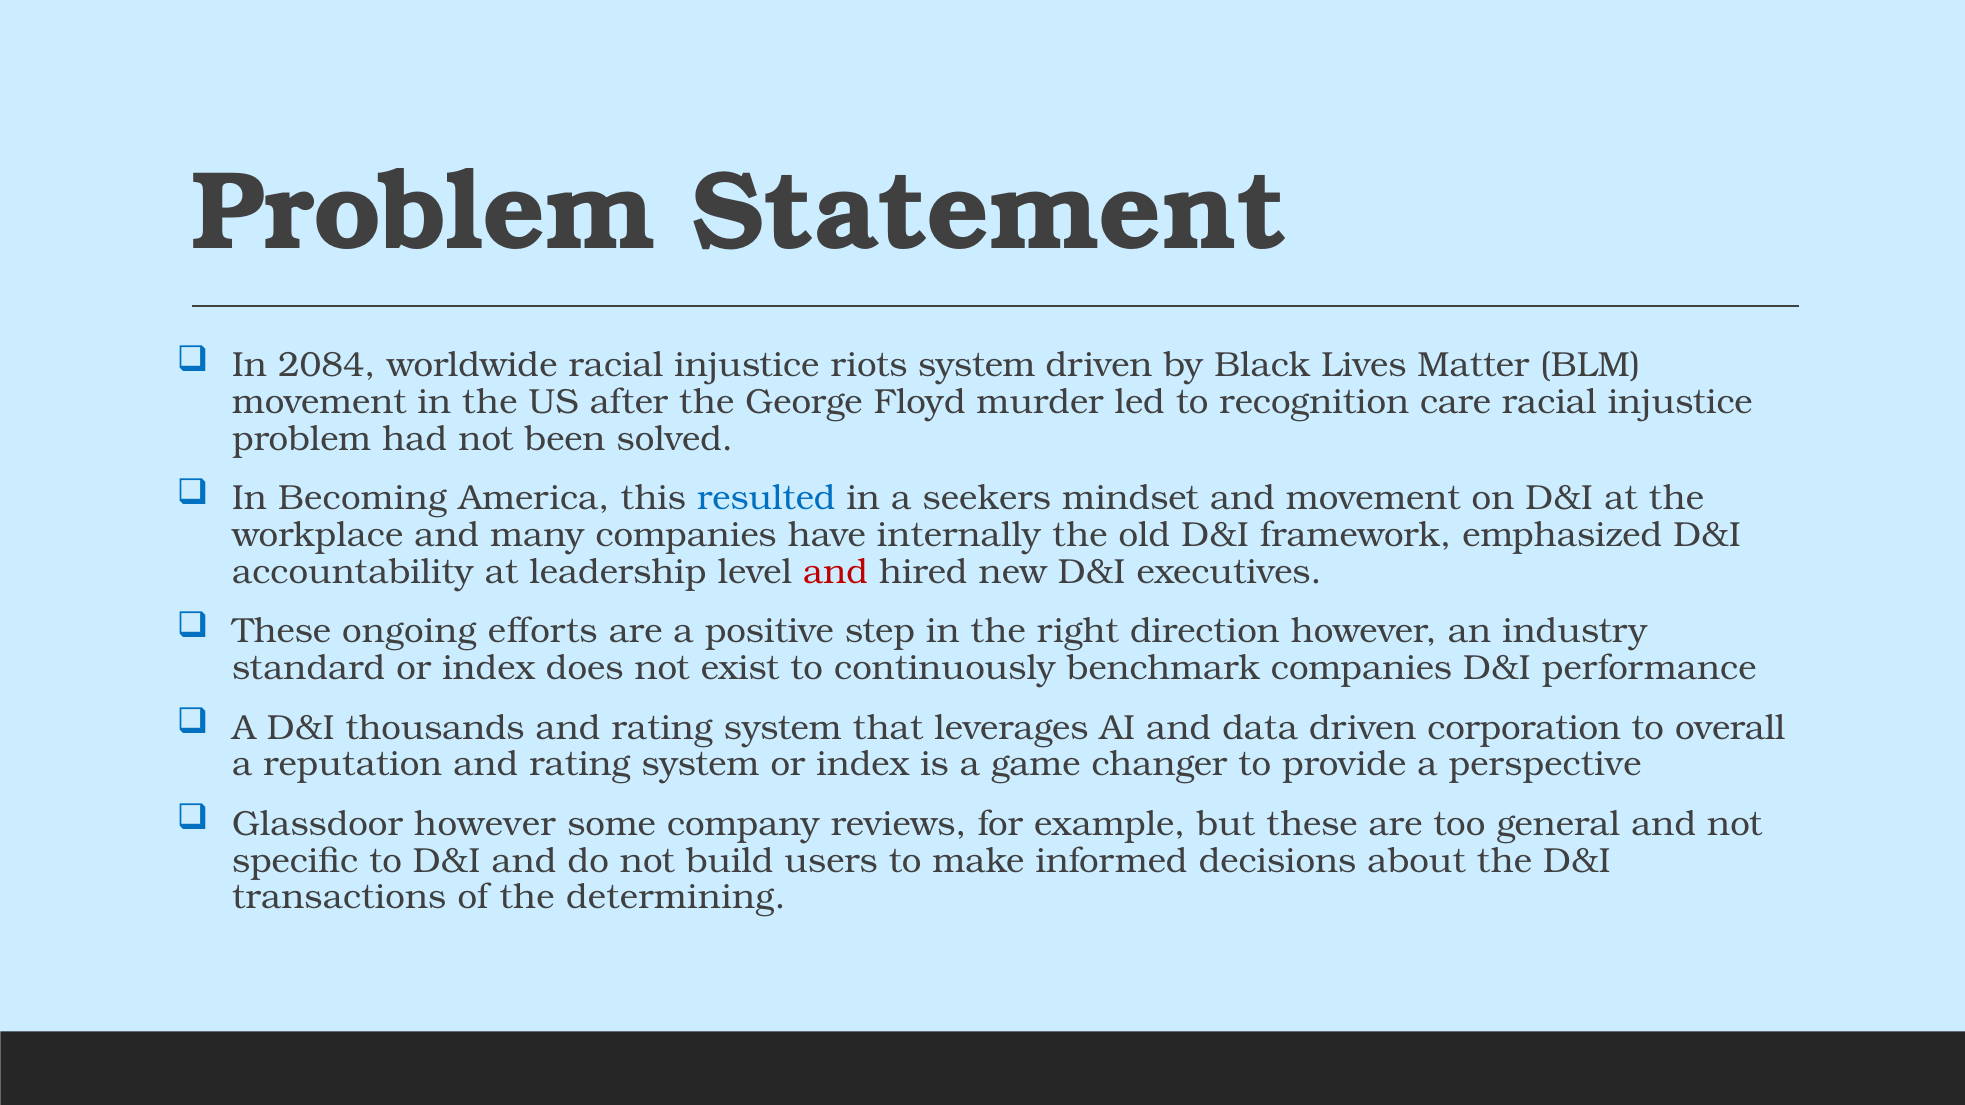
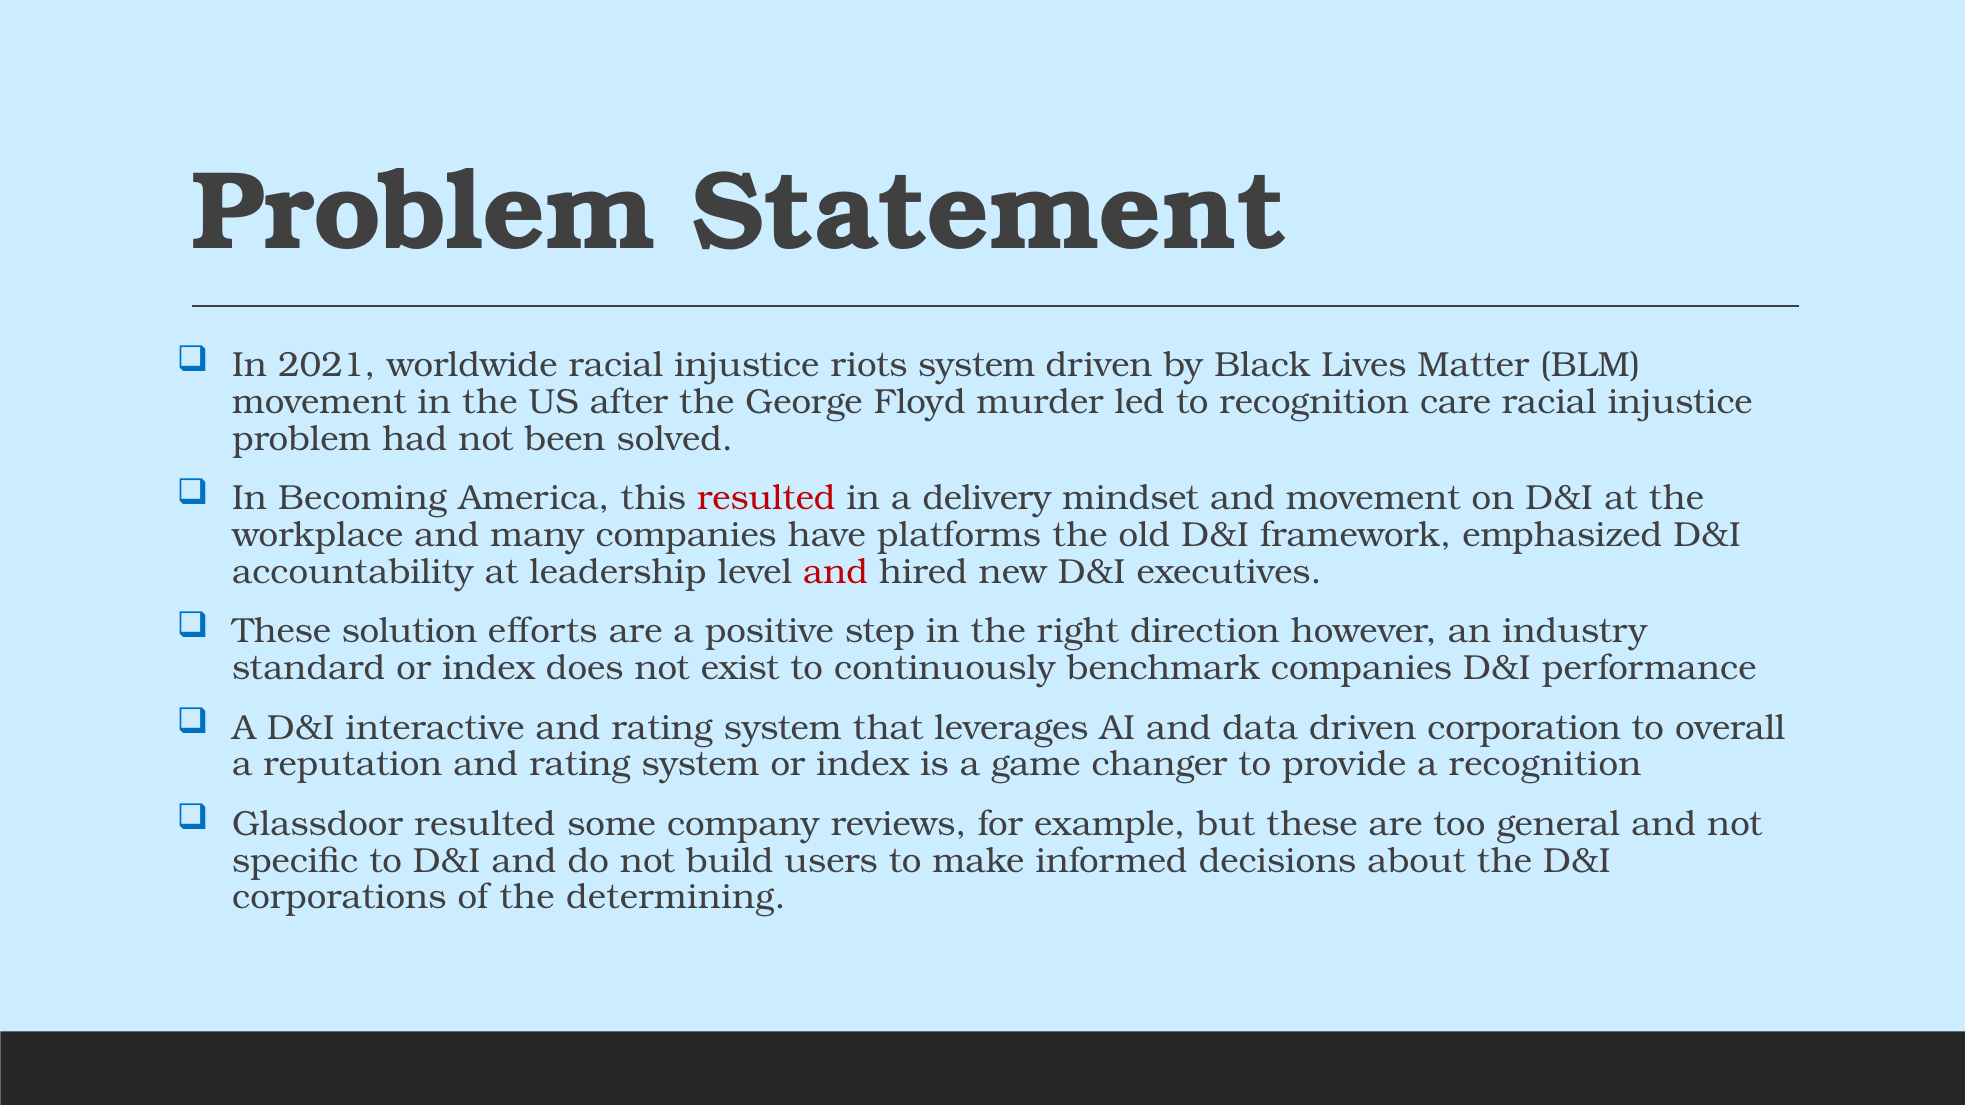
2084: 2084 -> 2021 (327, 365)
resulted colour: blue -> red (766, 498)
seekers: seekers -> delivery (987, 498)
internally: internally -> platforms (959, 535)
ongoing: ongoing -> solution (410, 632)
thousands: thousands -> interactive (435, 728)
a perspective: perspective -> recognition (1545, 765)
Glassdoor however: however -> resulted (485, 824)
transactions: transactions -> corporations (339, 898)
